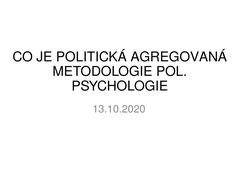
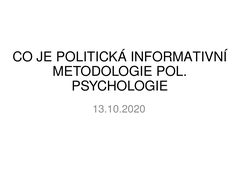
AGREGOVANÁ: AGREGOVANÁ -> INFORMATIVNÍ (179, 57)
